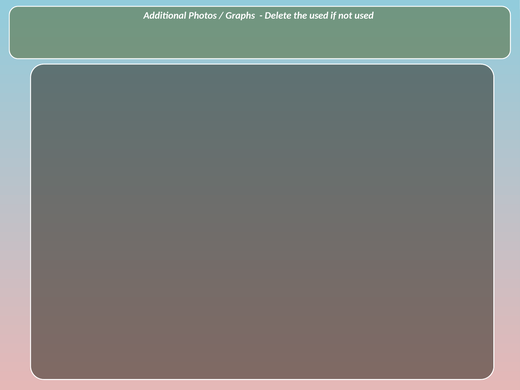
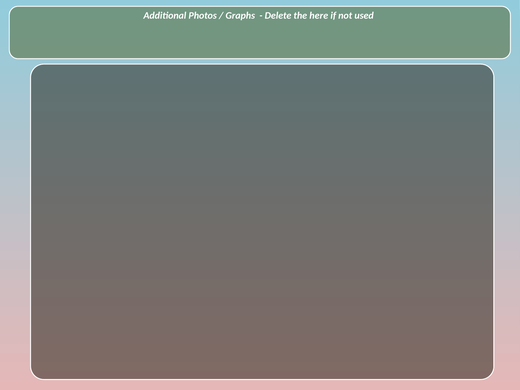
the used: used -> here (319, 16)
